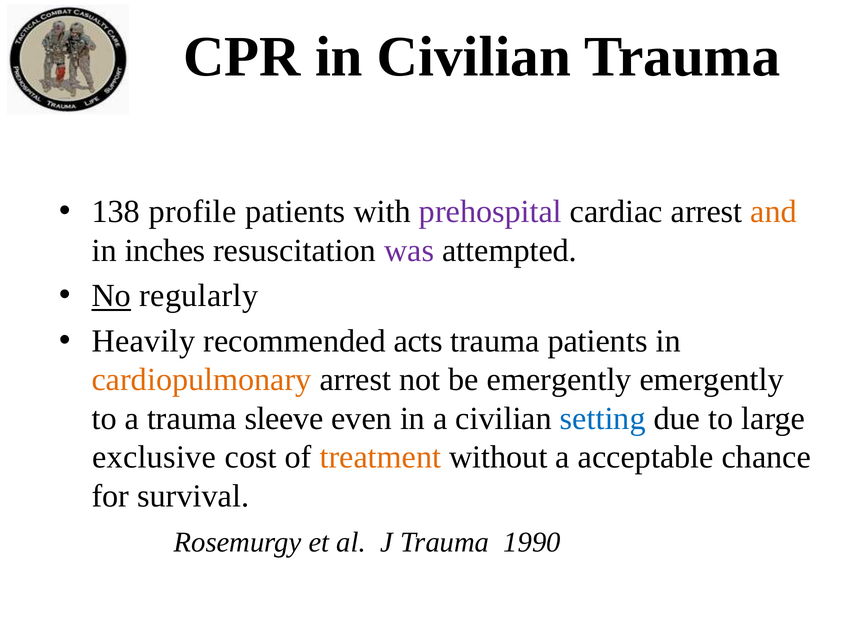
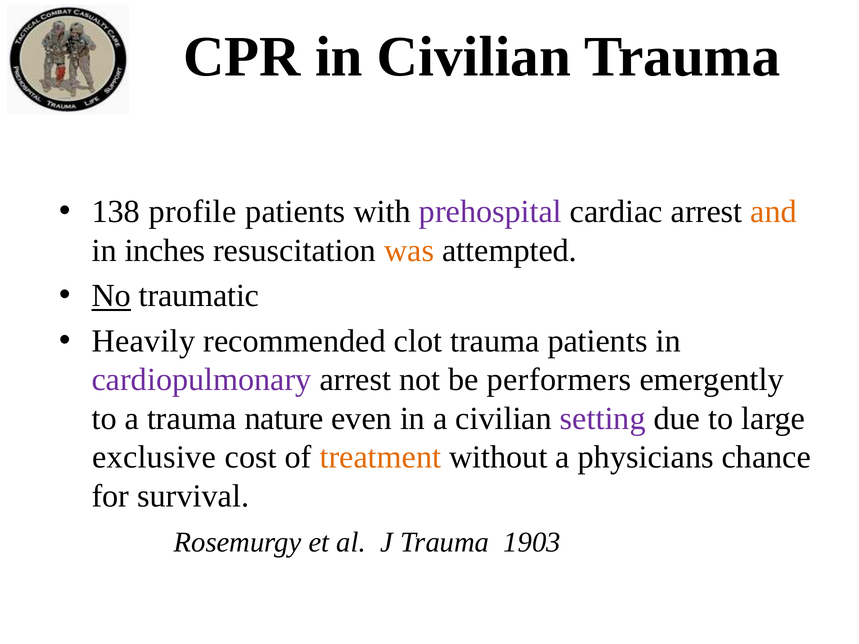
was colour: purple -> orange (409, 251)
regularly: regularly -> traumatic (199, 296)
acts: acts -> clot (418, 341)
cardiopulmonary colour: orange -> purple (202, 380)
be emergently: emergently -> performers (559, 380)
sleeve: sleeve -> nature (284, 419)
setting colour: blue -> purple (603, 419)
acceptable: acceptable -> physicians (646, 457)
1990: 1990 -> 1903 (532, 543)
